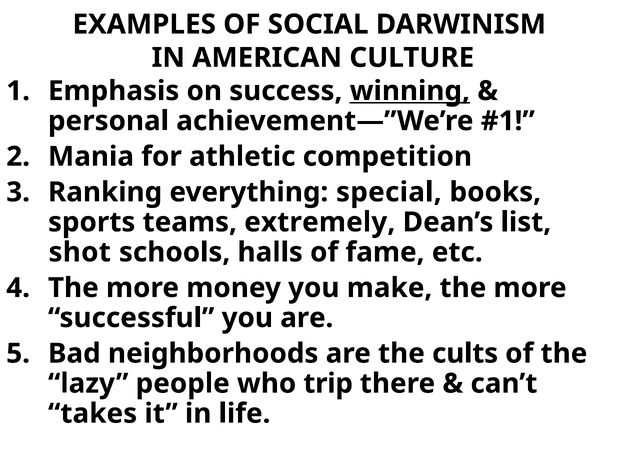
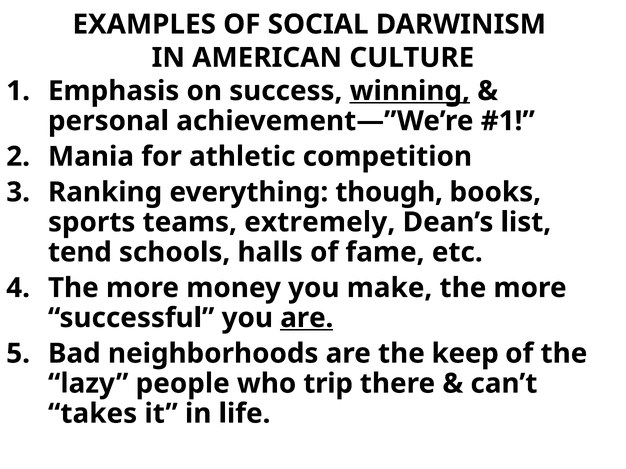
special: special -> though (389, 192)
shot: shot -> tend (80, 253)
are underline: none -> present (307, 318)
cults: cults -> keep (465, 354)
